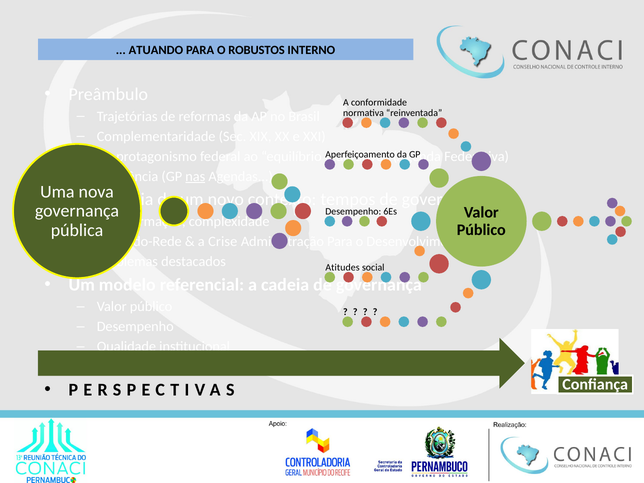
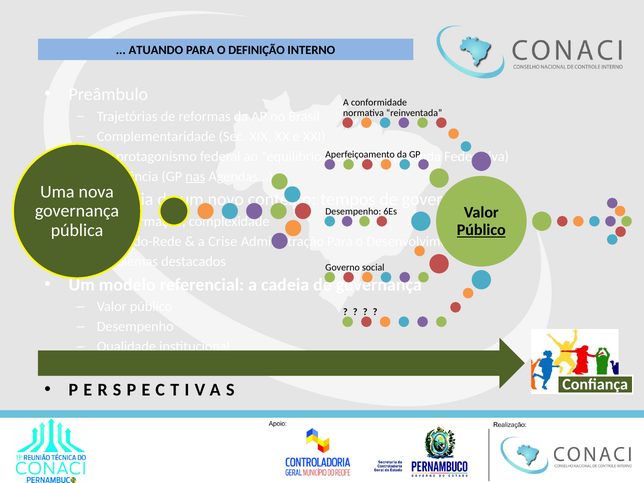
ROBUSTOS: ROBUSTOS -> DEFINIÇÃO (257, 50)
Público underline: none -> present (481, 230)
Atitudes: Atitudes -> Governo (343, 267)
